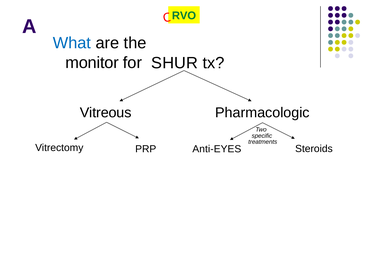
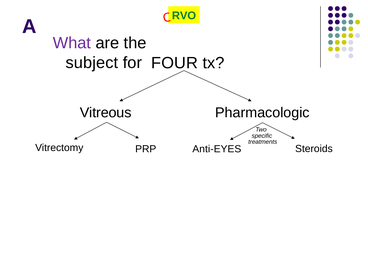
What colour: blue -> purple (72, 43)
monitor: monitor -> subject (92, 63)
SHUR: SHUR -> FOUR (175, 63)
